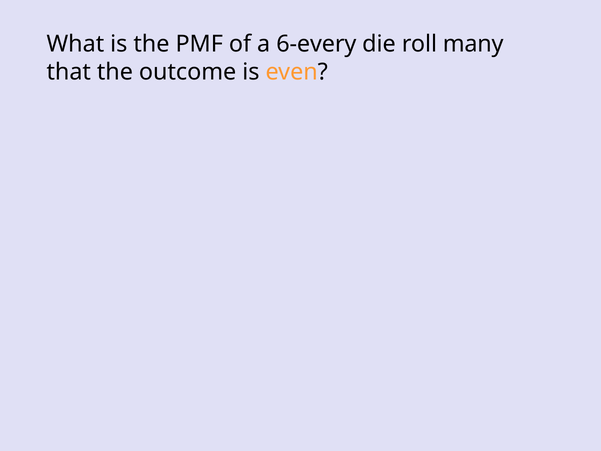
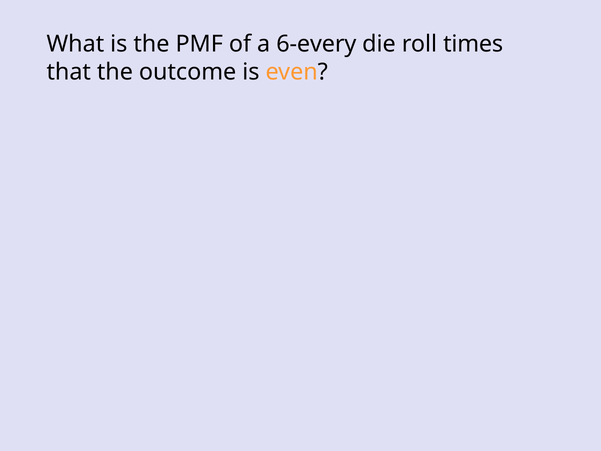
many: many -> times (473, 44)
